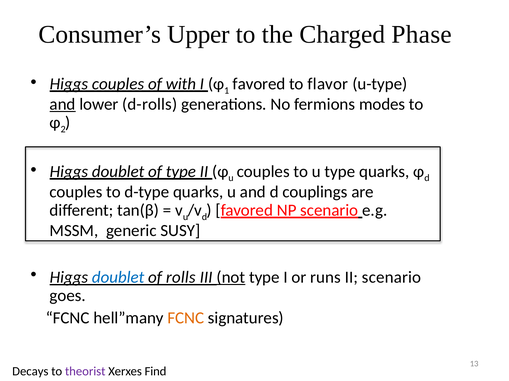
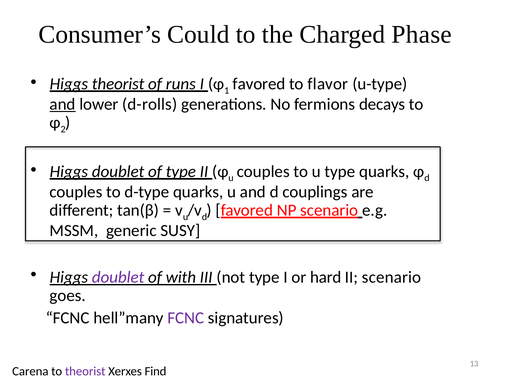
Upper: Upper -> Could (198, 34)
Higgs couples: couples -> theorist (118, 84)
with: with -> runs (181, 84)
modes: modes -> decays (382, 105)
doublet colour: blue -> purple (118, 278)
rolls: rolls -> with (181, 278)
not underline: present -> none (231, 278)
runs: runs -> hard (326, 278)
FCNC colour: orange -> purple (186, 319)
Decays: Decays -> Carena (30, 372)
